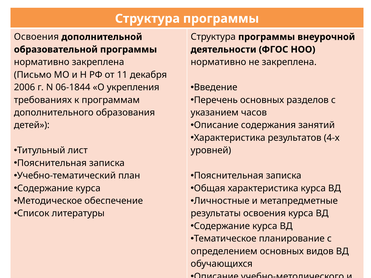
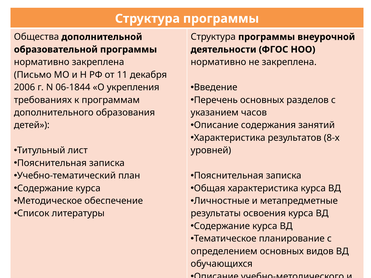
Освоения: Освоения -> Общества (36, 37)
4-х: 4-х -> 8-х (332, 138)
